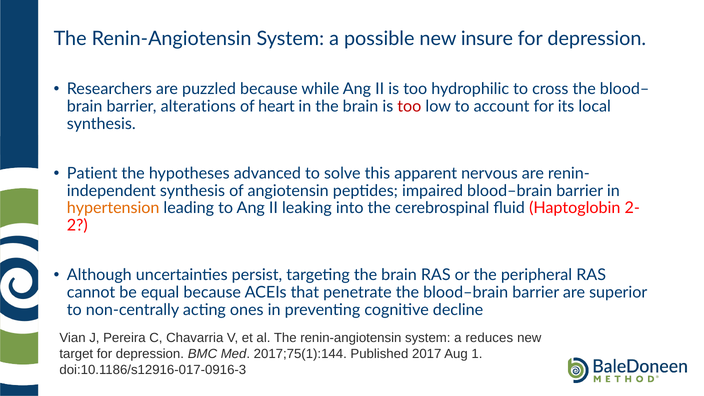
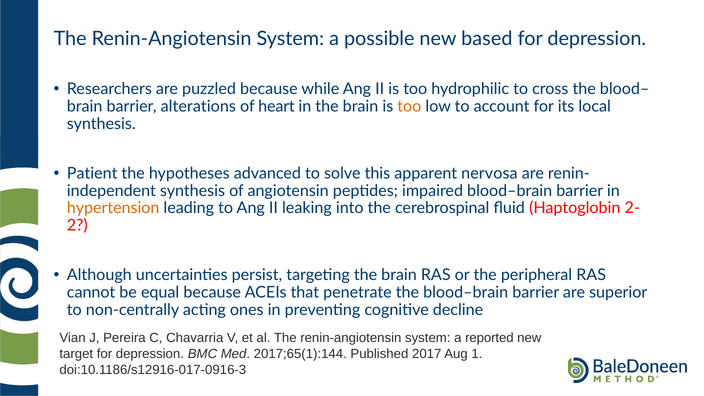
insure: insure -> based (487, 39)
too colour: red -> orange (409, 106)
nervous: nervous -> nervosa (489, 173)
reduces: reduces -> reported (489, 338)
2017;75(1):144: 2017;75(1):144 -> 2017;65(1):144 (300, 354)
